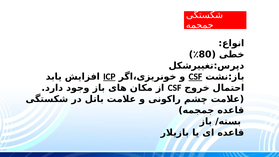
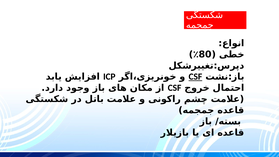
ICP underline: present -> none (109, 77)
